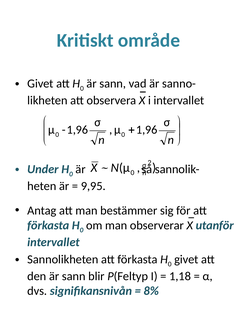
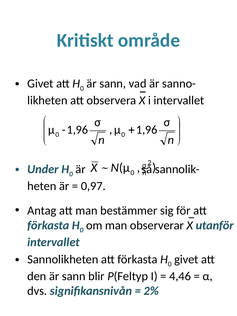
9,95: 9,95 -> 0,97 (93, 186)
1,18: 1,18 -> 4,46 (180, 276)
8%: 8% -> 2% (151, 291)
